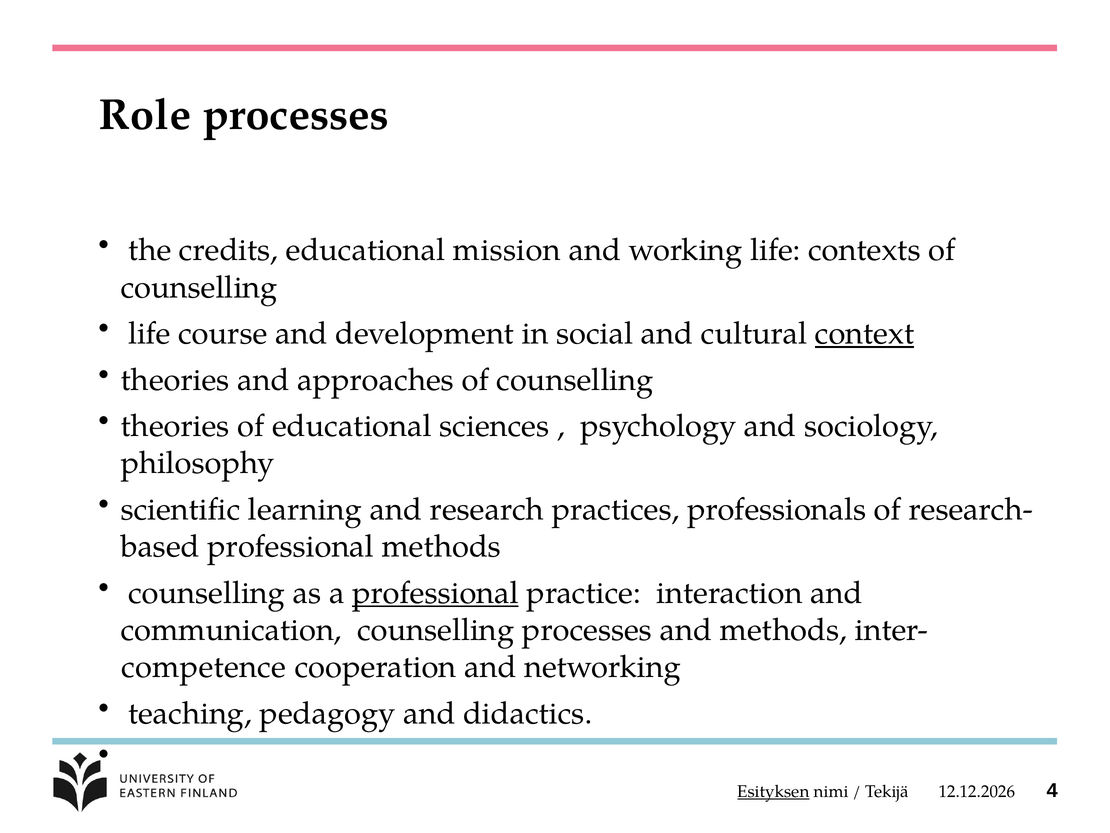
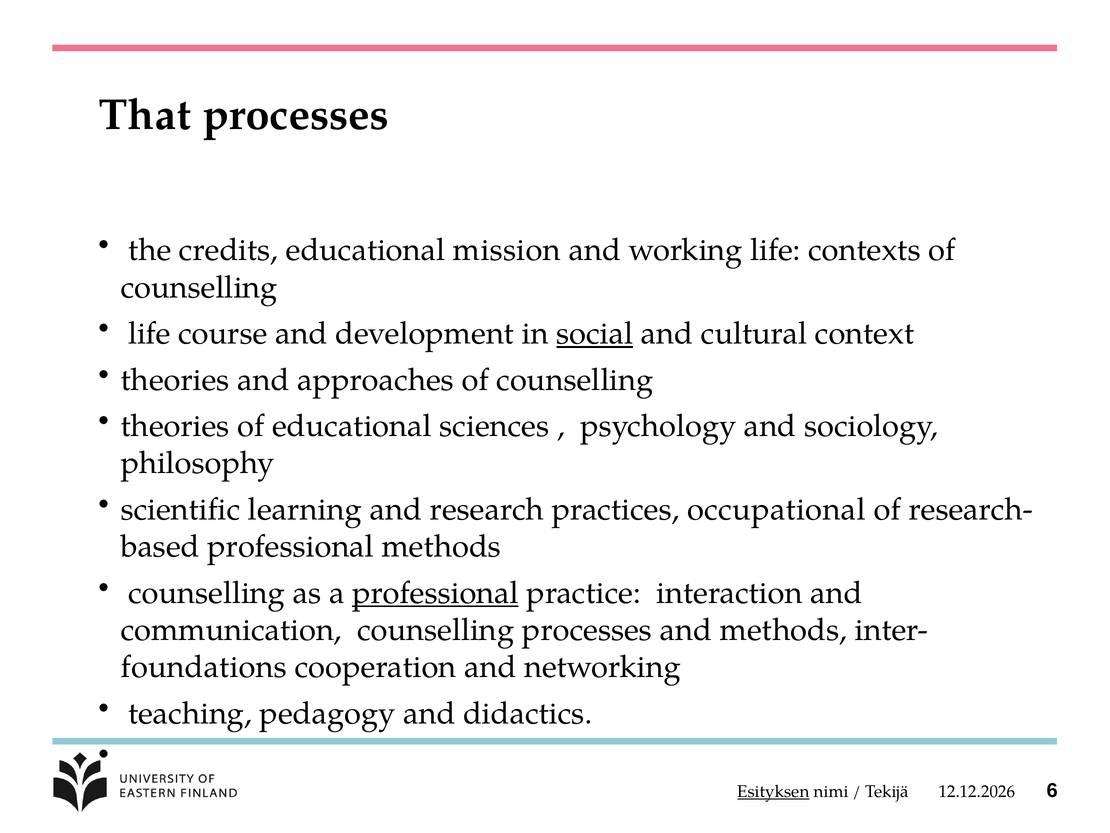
Role: Role -> That (145, 115)
social underline: none -> present (595, 333)
context underline: present -> none (864, 333)
professionals: professionals -> occupational (776, 509)
competence: competence -> foundations (204, 667)
4: 4 -> 6 (1052, 790)
